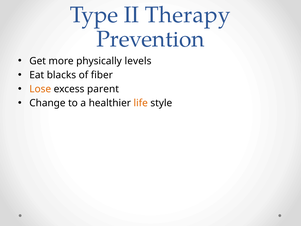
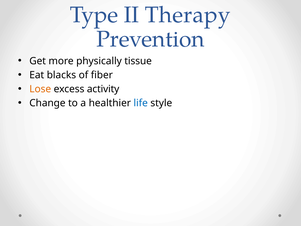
levels: levels -> tissue (138, 61)
parent: parent -> activity (103, 89)
life colour: orange -> blue (141, 103)
